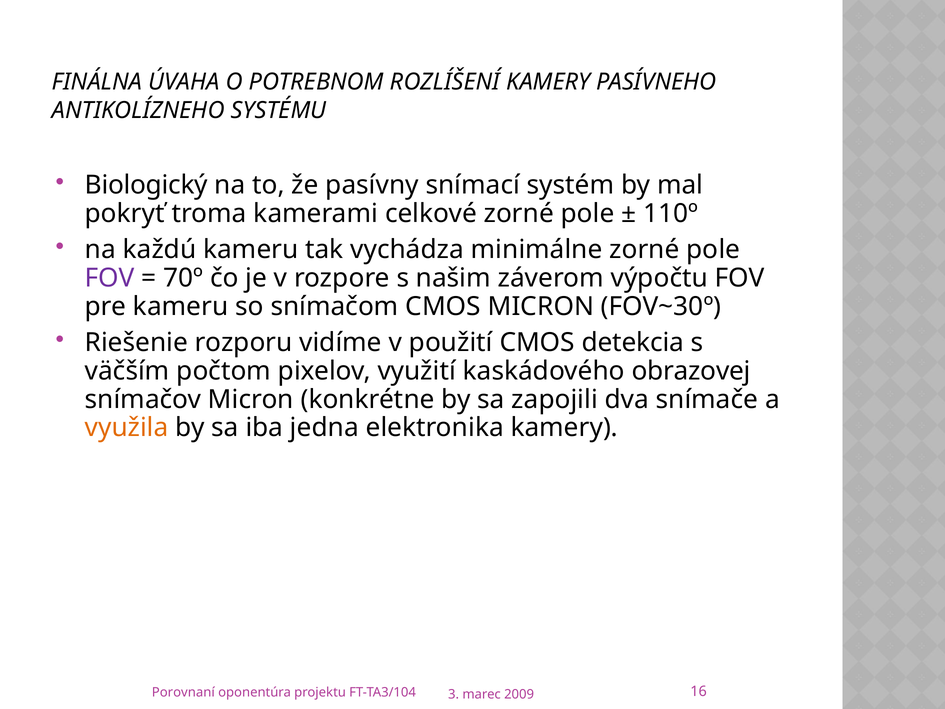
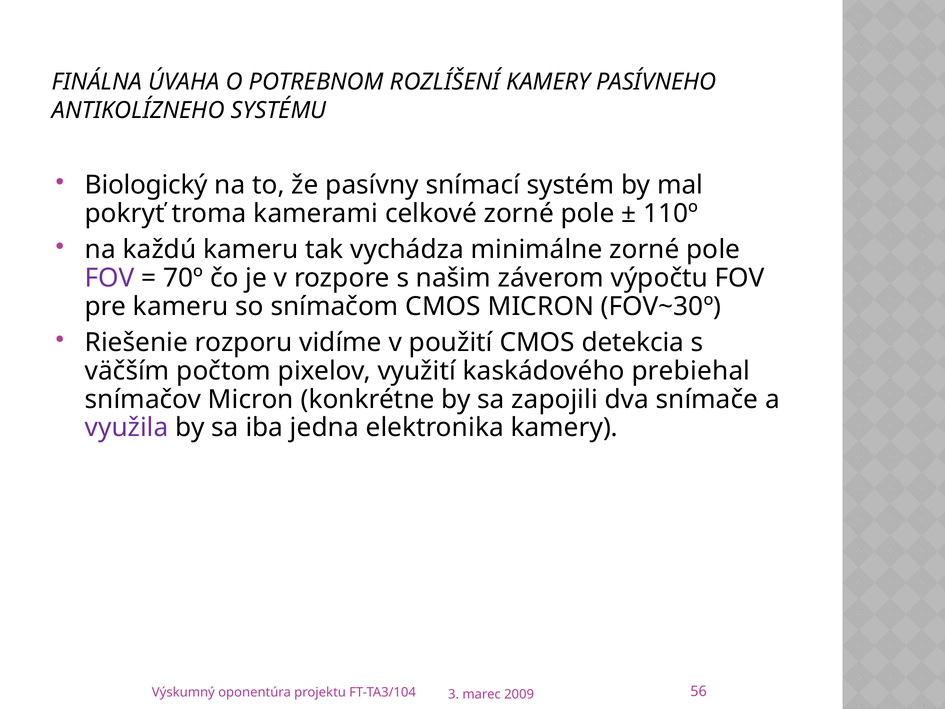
obrazovej: obrazovej -> prebiehal (691, 371)
využila colour: orange -> purple (127, 428)
Porovnaní: Porovnaní -> Výskumný (183, 692)
16: 16 -> 56 (699, 691)
